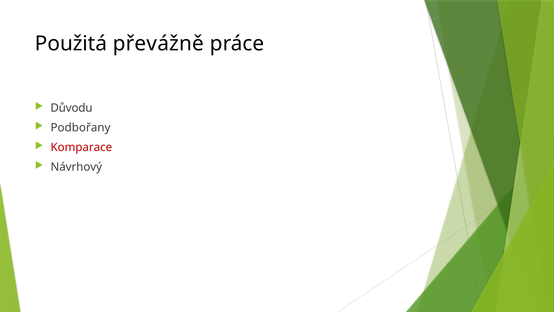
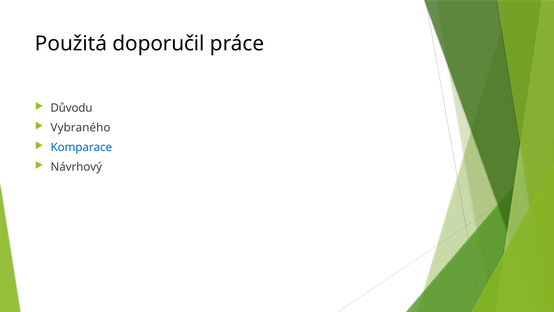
převážně: převážně -> doporučil (159, 44)
Podbořany: Podbořany -> Vybraného (80, 128)
Komparace colour: red -> blue (81, 147)
